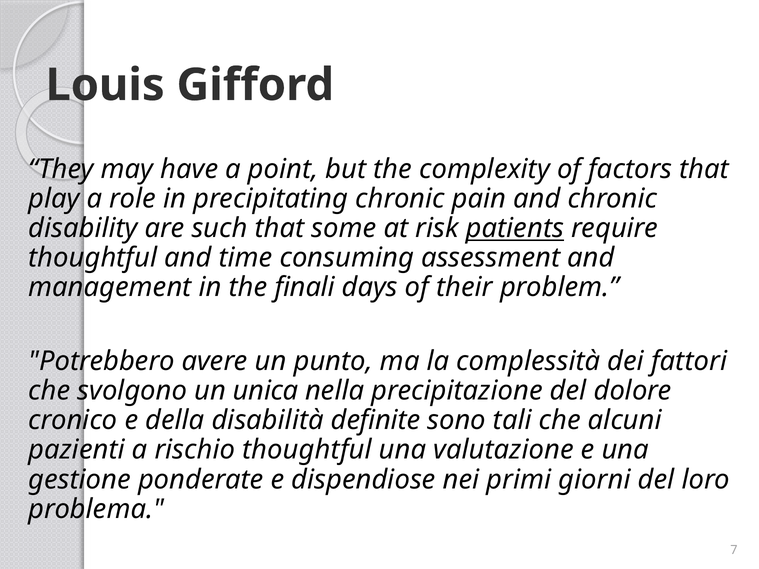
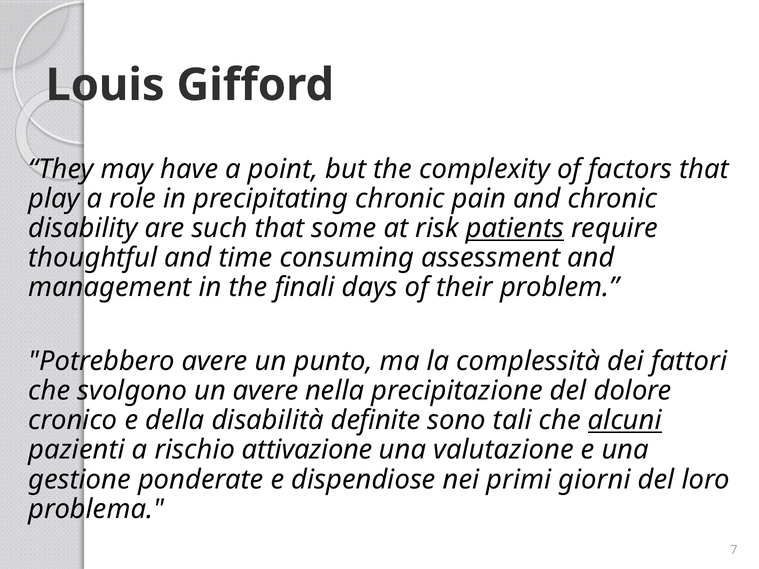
un unica: unica -> avere (266, 391)
alcuni underline: none -> present (625, 421)
rischio thoughtful: thoughtful -> attivazione (307, 450)
